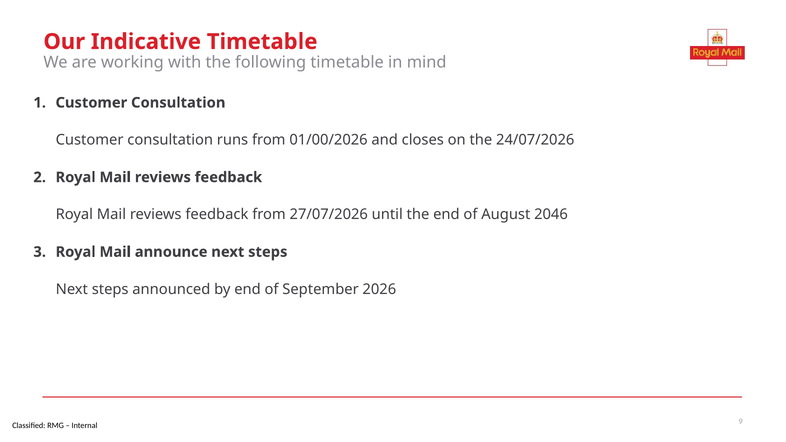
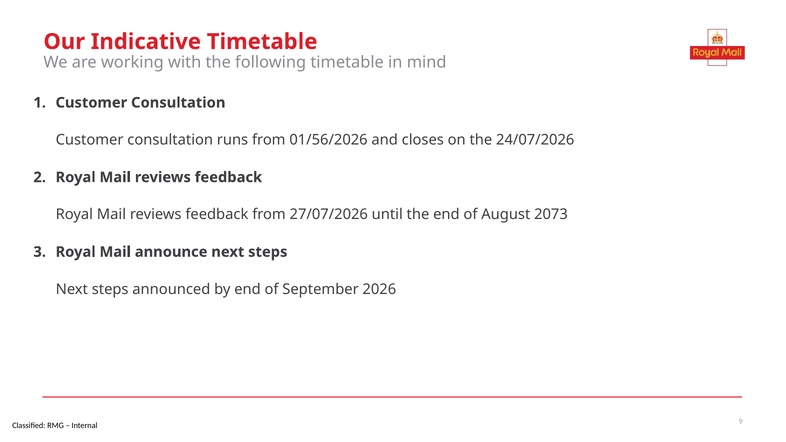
01/00/2026: 01/00/2026 -> 01/56/2026 (329, 140)
2046: 2046 -> 2073 (551, 215)
